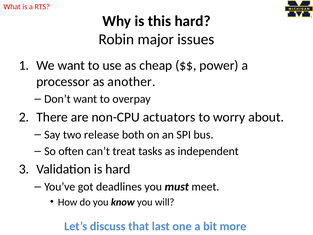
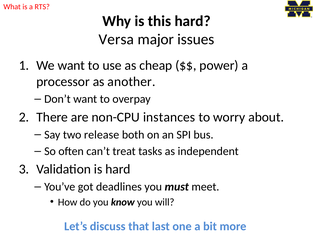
Robin: Robin -> Versa (116, 39)
actuators: actuators -> instances (169, 117)
